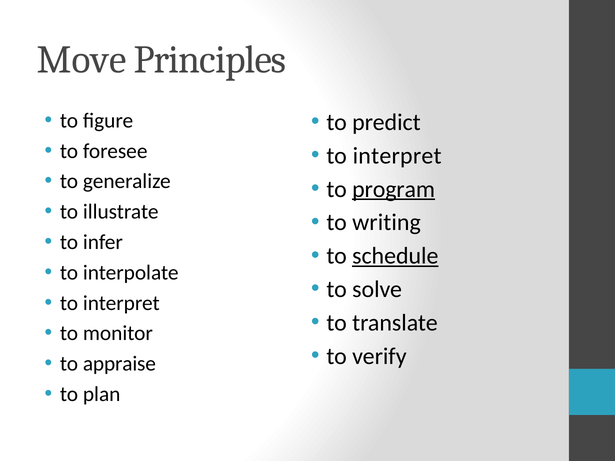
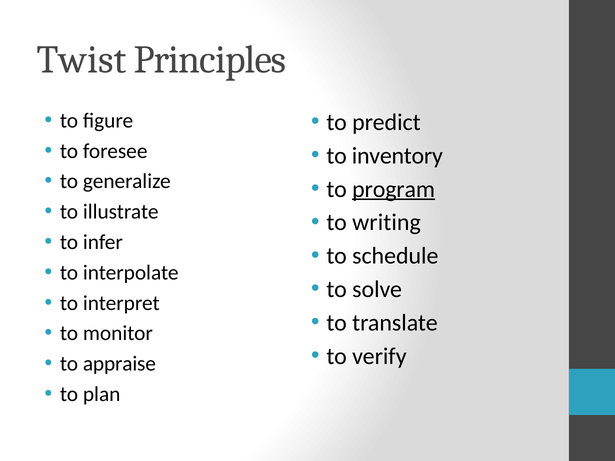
Move: Move -> Twist (82, 60)
interpret: interpret -> inventory (397, 156)
schedule underline: present -> none (395, 256)
